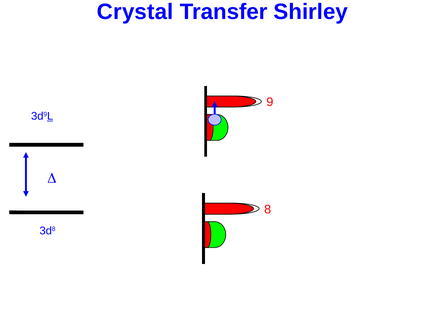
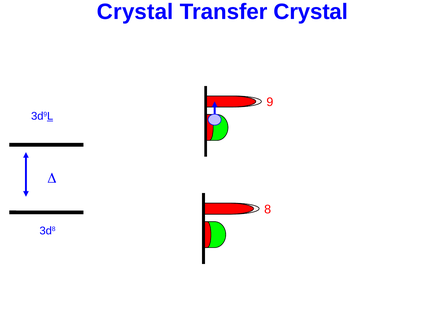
Transfer Shirley: Shirley -> Crystal (311, 12)
